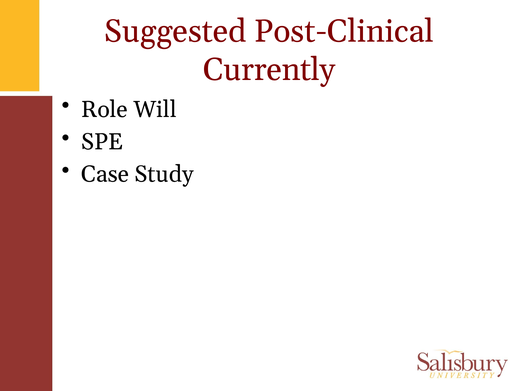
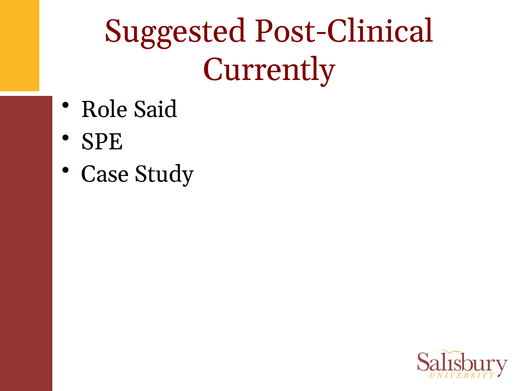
Will: Will -> Said (155, 109)
